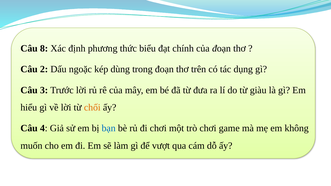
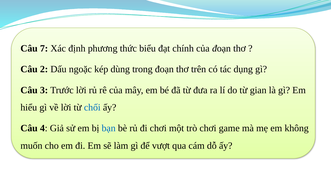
8: 8 -> 7 (44, 49)
giàu: giàu -> gian (258, 90)
chối colour: orange -> blue (92, 108)
